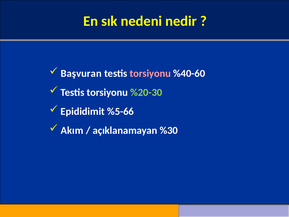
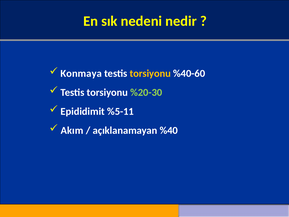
Başvuran: Başvuran -> Konmaya (81, 73)
torsiyonu colour: pink -> yellow (150, 73)
%5-66: %5-66 -> %5-11 (121, 111)
%30: %30 -> %40 (169, 130)
